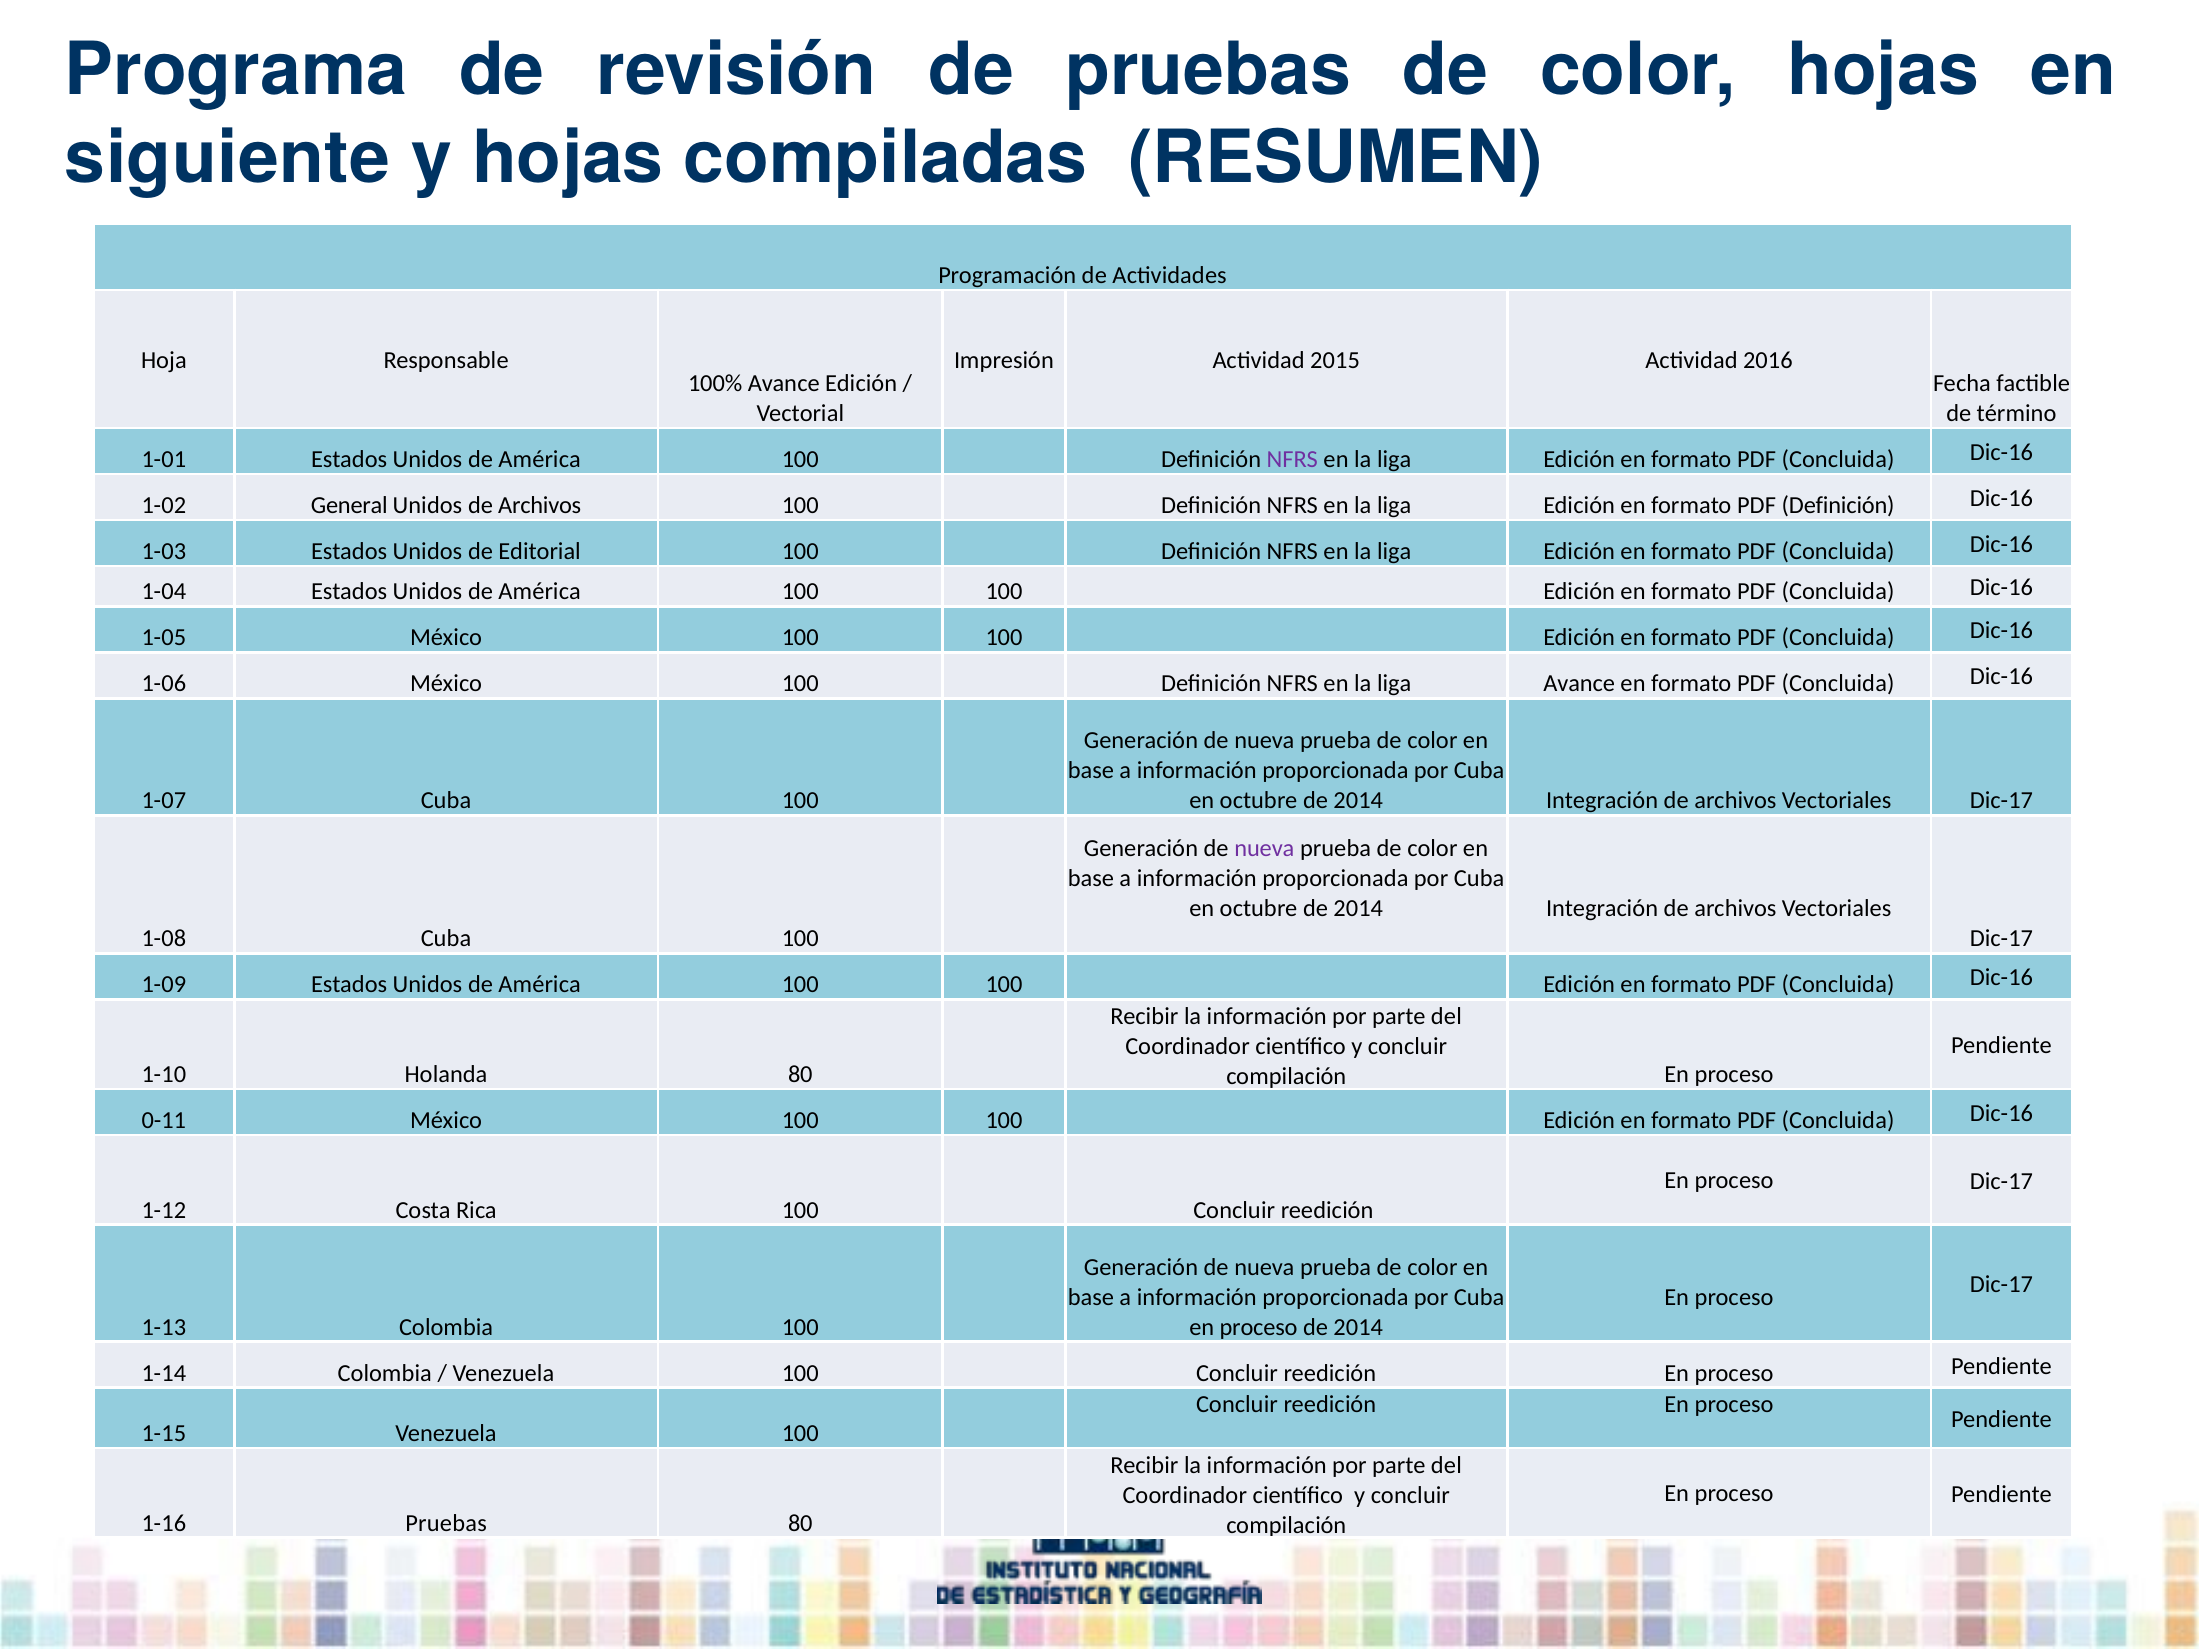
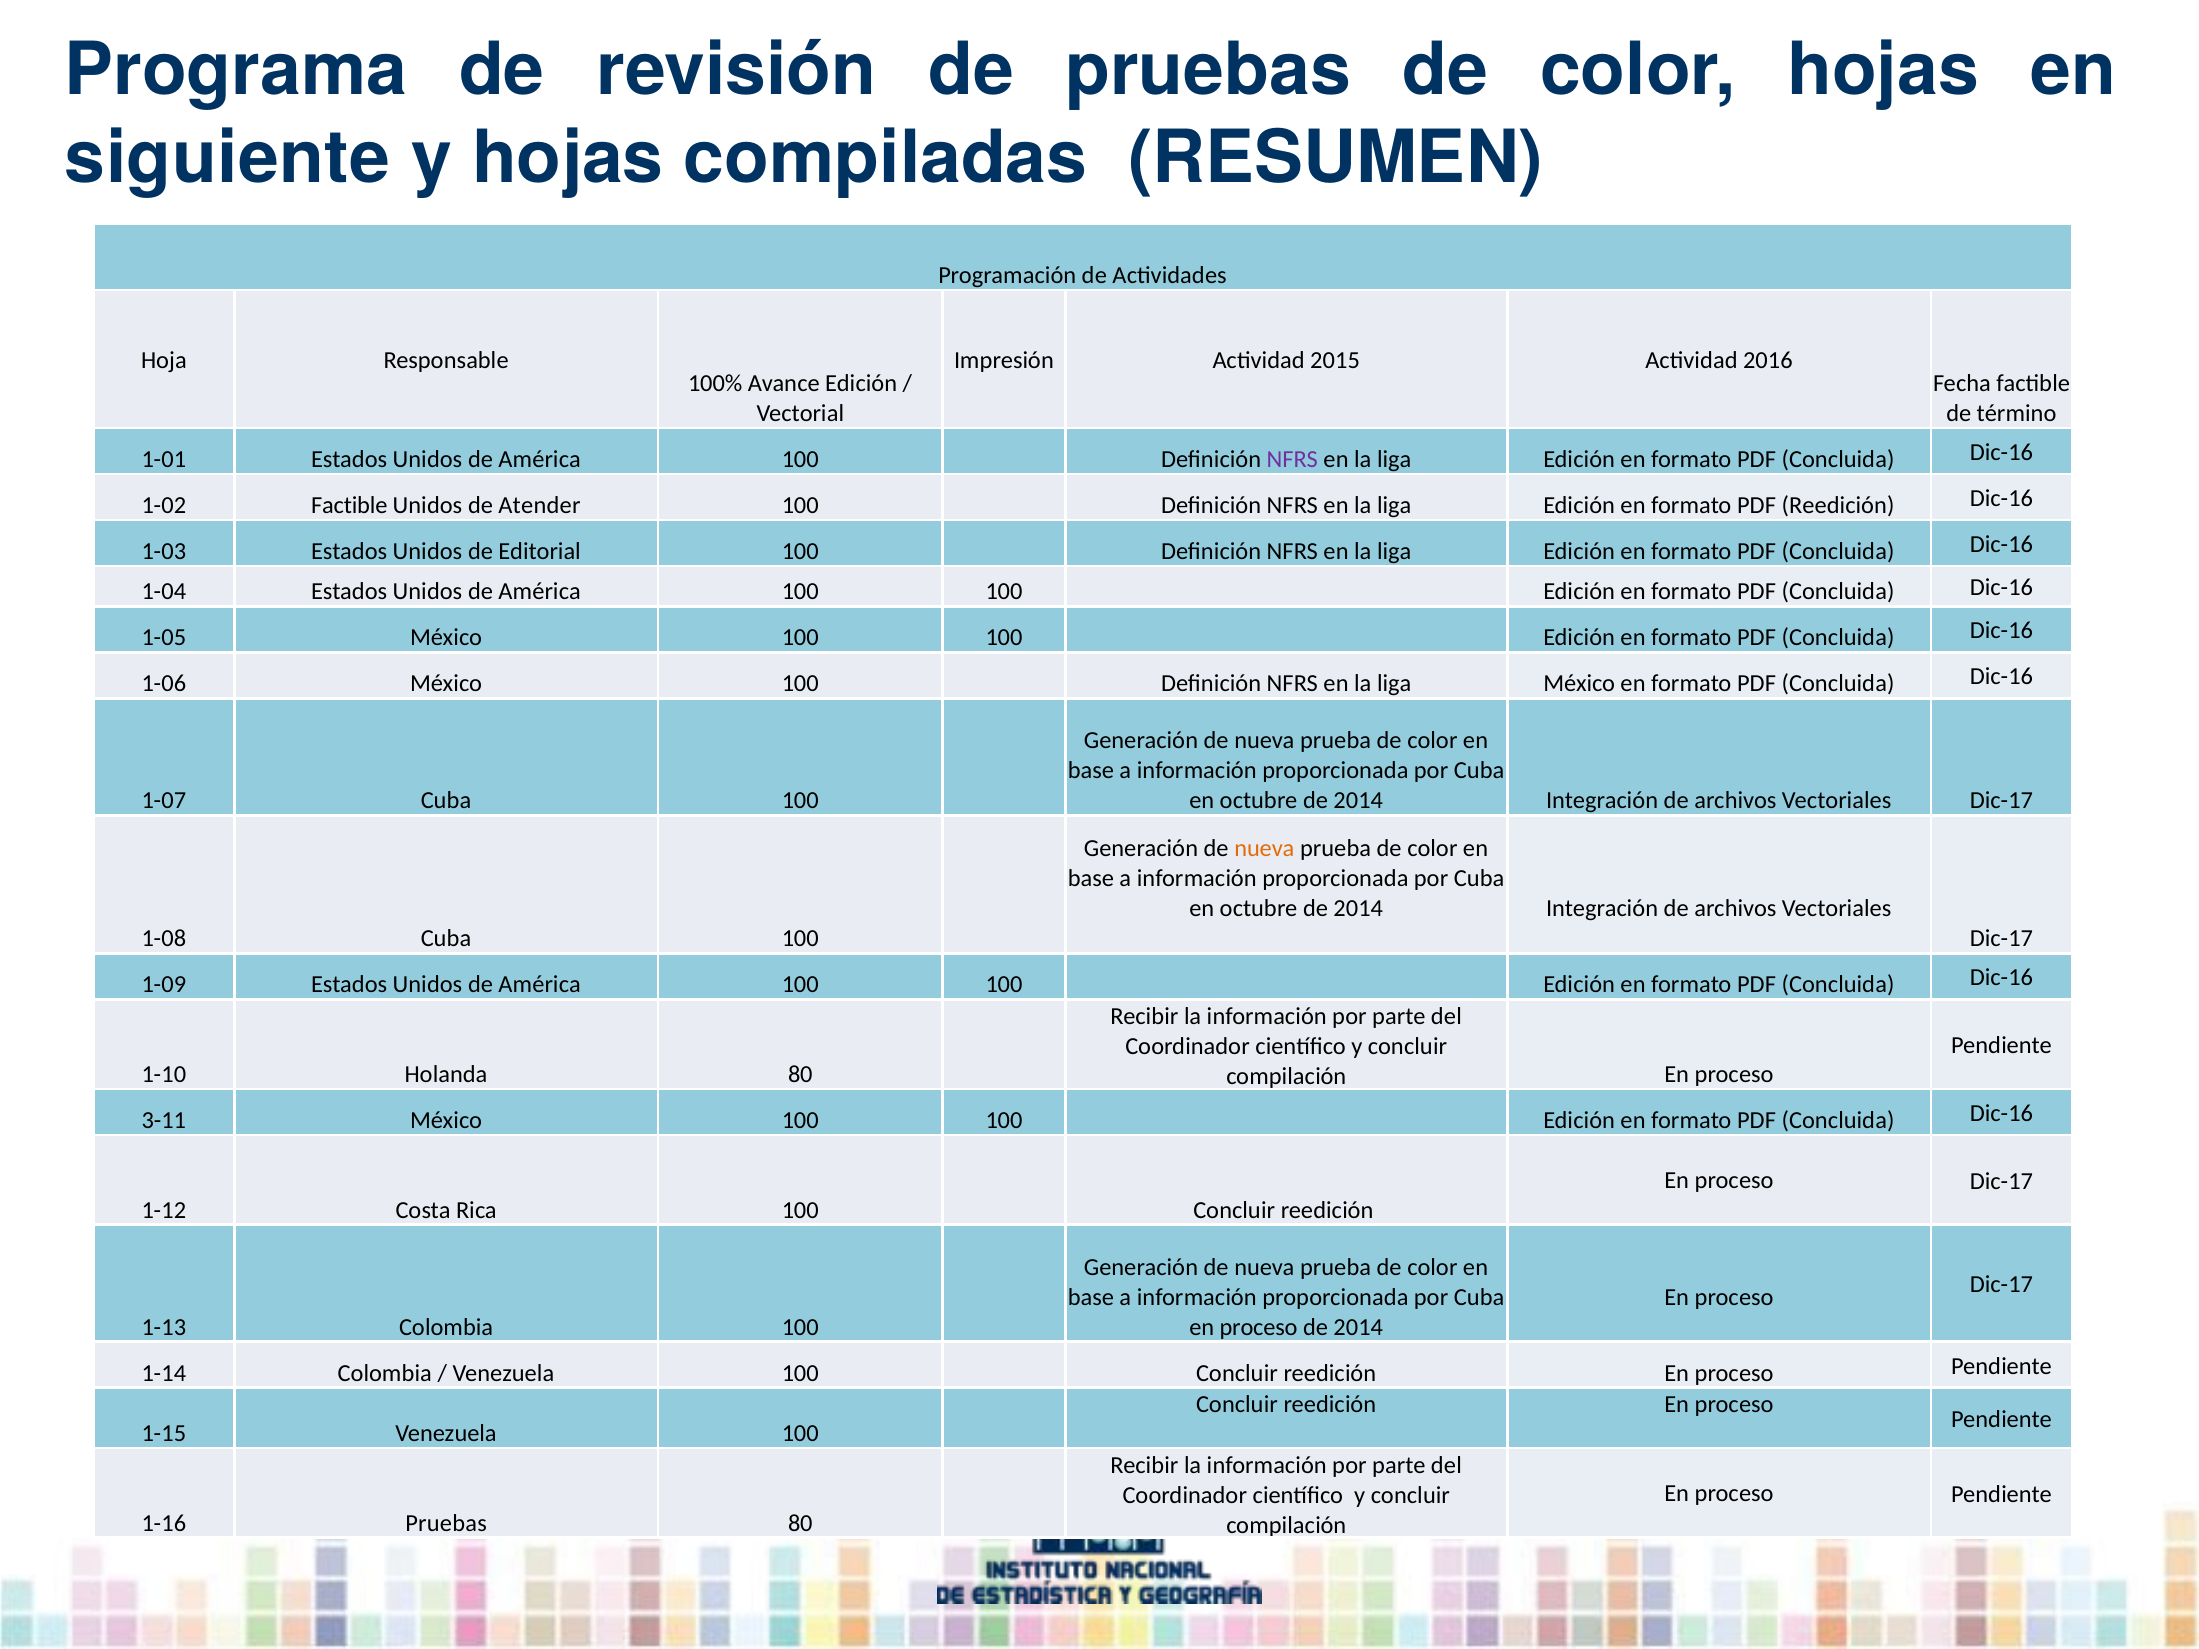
1-02 General: General -> Factible (349, 505)
Unidos de Archivos: Archivos -> Atender (539, 505)
PDF Definición: Definición -> Reedición (1838, 505)
liga Avance: Avance -> México (1579, 684)
nueva colour: purple -> orange (1264, 849)
0-11: 0-11 -> 3-11 (164, 1121)
